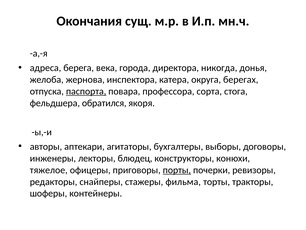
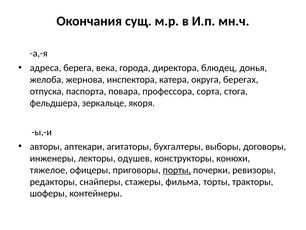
никогда: никогда -> блюдец (219, 68)
паспорта underline: present -> none (86, 91)
обратился: обратился -> зеркальце (104, 103)
блюдец: блюдец -> одушев (135, 158)
